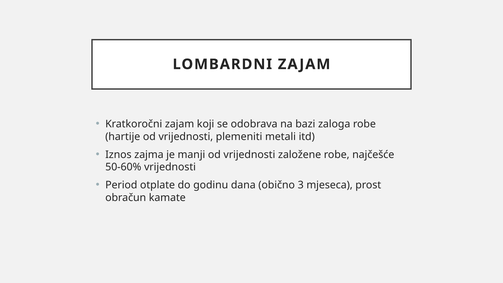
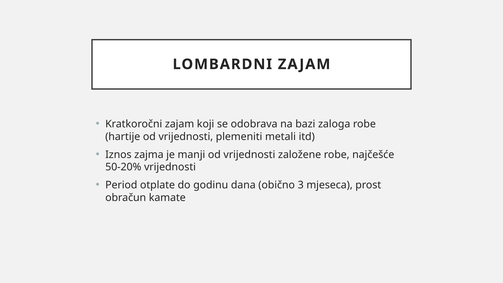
50-60%: 50-60% -> 50-20% (123, 167)
